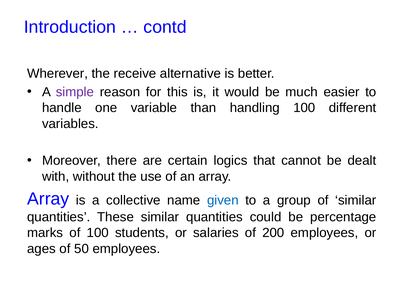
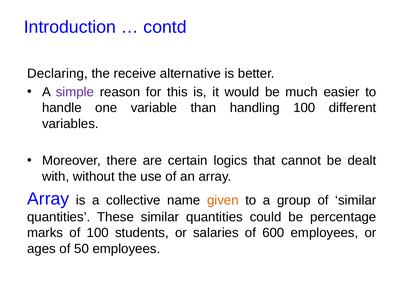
Wherever: Wherever -> Declaring (57, 74)
given colour: blue -> orange (223, 201)
200: 200 -> 600 (273, 233)
